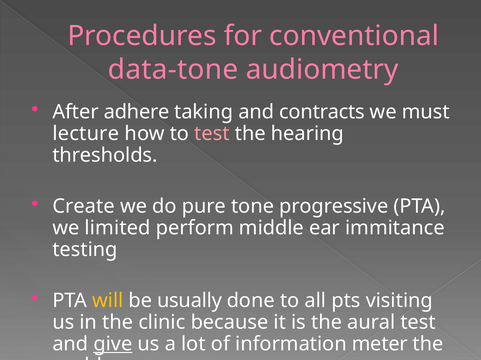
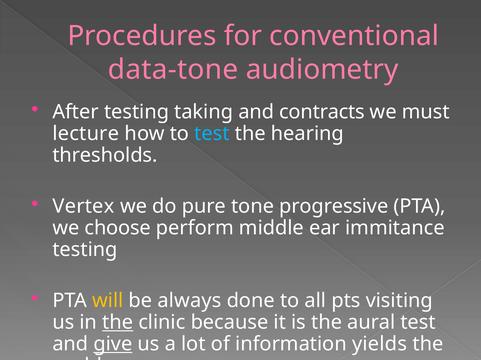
After adhere: adhere -> testing (137, 112)
test colour: pink -> light blue (212, 134)
Create: Create -> Vertex (84, 207)
limited: limited -> choose (118, 228)
usually: usually -> always (189, 301)
the underline: none -> present (118, 323)
meter: meter -> yields (380, 345)
